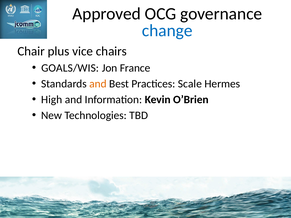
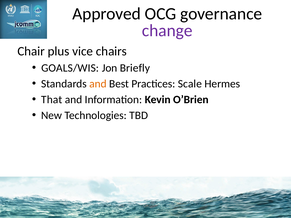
change colour: blue -> purple (167, 31)
France: France -> Briefly (135, 68)
High: High -> That (52, 100)
